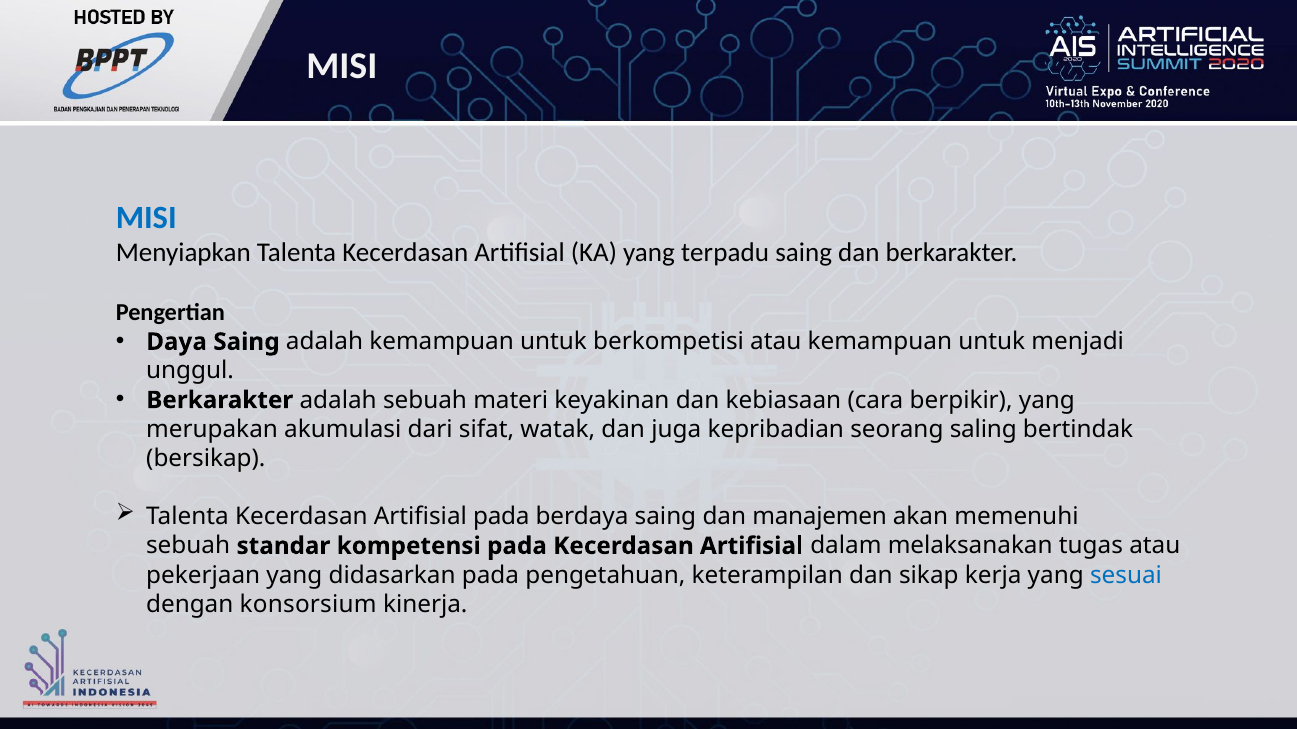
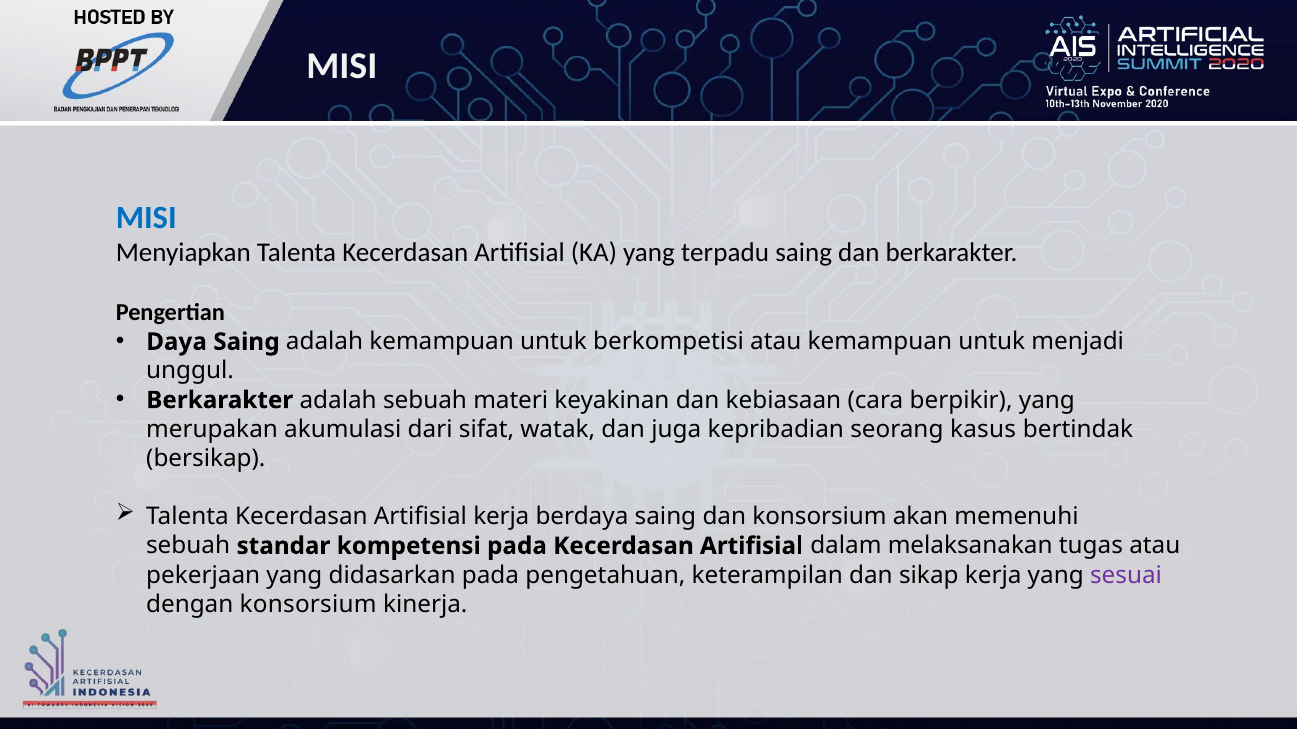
saling: saling -> kasus (983, 430)
Artifisial pada: pada -> kerja (501, 517)
dan manajemen: manajemen -> konsorsium (820, 517)
sesuai colour: blue -> purple (1126, 576)
